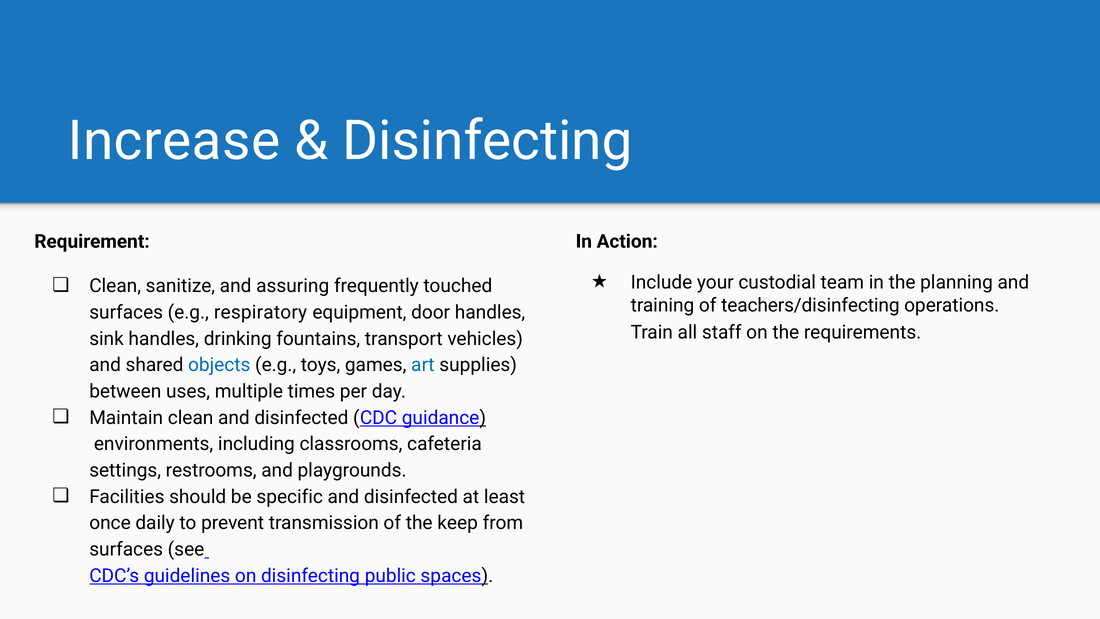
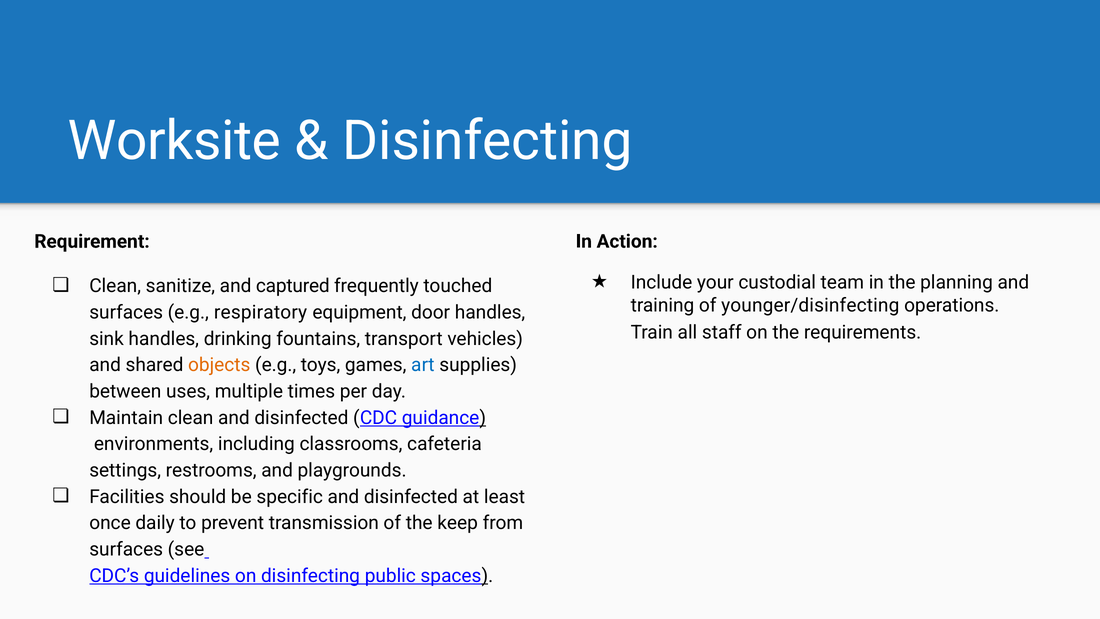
Increase: Increase -> Worksite (174, 141)
assuring: assuring -> captured (293, 286)
teachers/disinfecting: teachers/disinfecting -> younger/disinfecting (810, 305)
objects colour: blue -> orange (219, 365)
